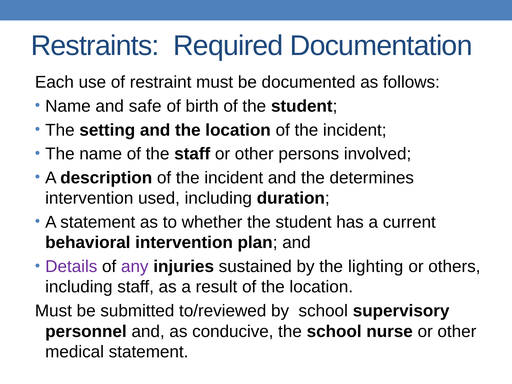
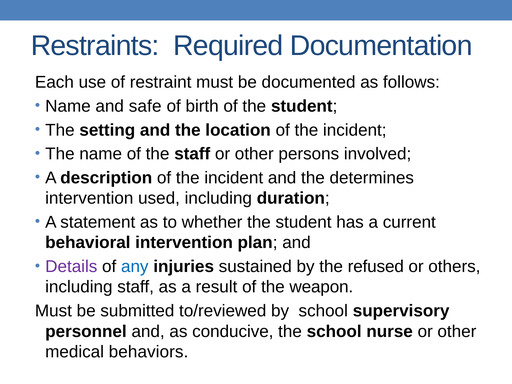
any colour: purple -> blue (135, 267)
lighting: lighting -> refused (376, 267)
of the location: location -> weapon (321, 287)
medical statement: statement -> behaviors (149, 352)
